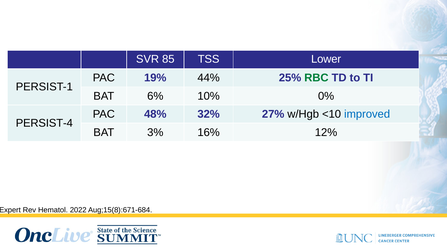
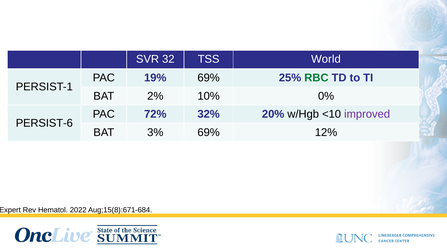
85: 85 -> 32 (168, 59)
Lower: Lower -> World (326, 59)
19% 44%: 44% -> 69% (209, 78)
6%: 6% -> 2% (155, 96)
48%: 48% -> 72% (155, 114)
27%: 27% -> 20% (273, 114)
improved colour: blue -> purple (367, 114)
PERSIST-4: PERSIST-4 -> PERSIST-6 (44, 123)
3% 16%: 16% -> 69% (209, 132)
